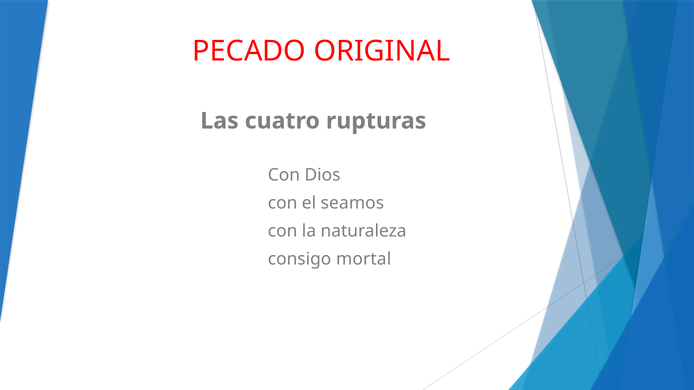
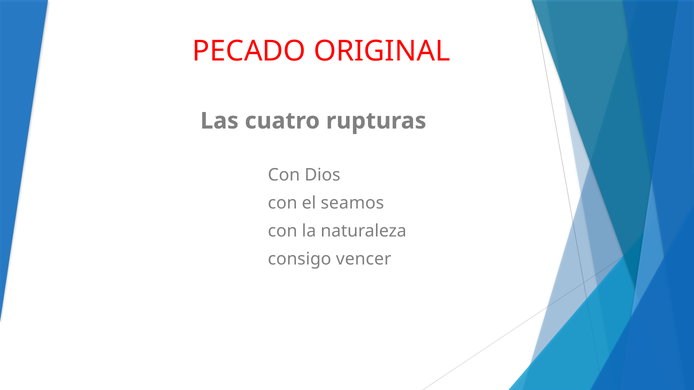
mortal: mortal -> vencer (364, 259)
